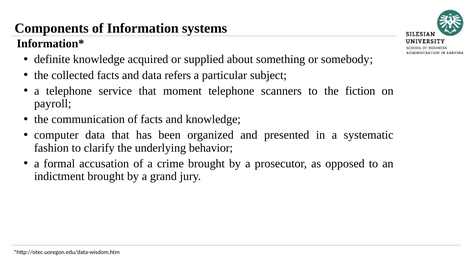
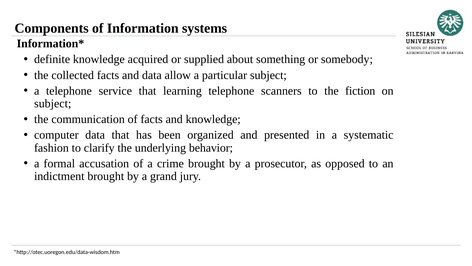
refers: refers -> allow (178, 75)
moment: moment -> learning (182, 91)
payroll: payroll -> subject (53, 103)
